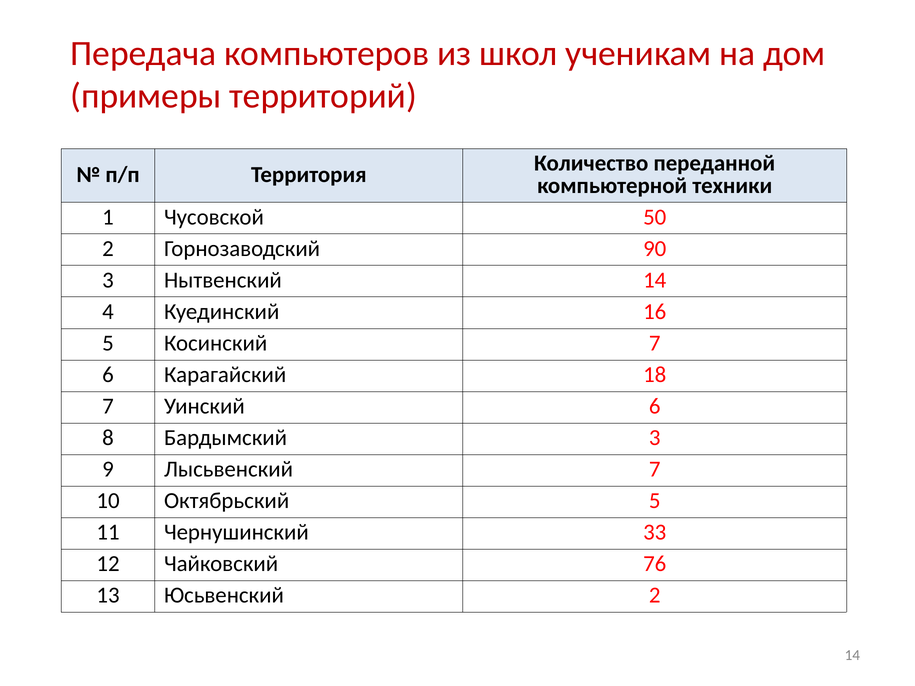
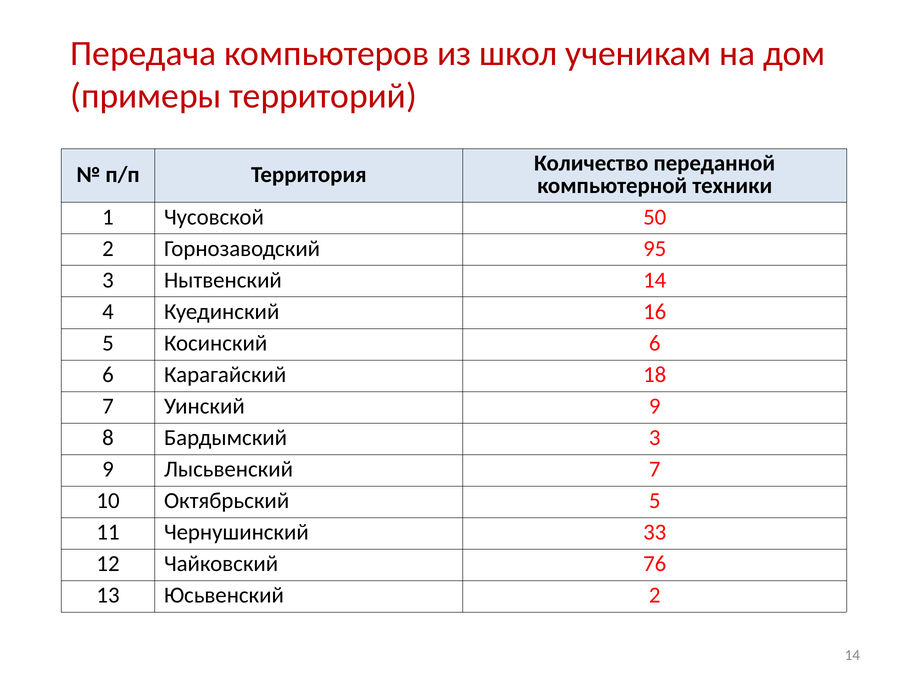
90: 90 -> 95 (655, 249)
Косинский 7: 7 -> 6 (655, 343)
Уинский 6: 6 -> 9 (655, 406)
